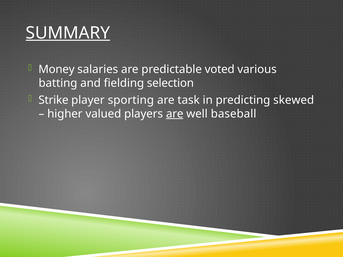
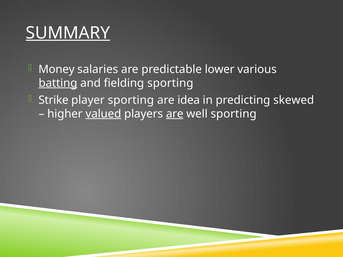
voted: voted -> lower (220, 69)
batting underline: none -> present (58, 83)
fielding selection: selection -> sporting (170, 83)
task: task -> idea (189, 100)
valued underline: none -> present (103, 114)
well baseball: baseball -> sporting (234, 114)
